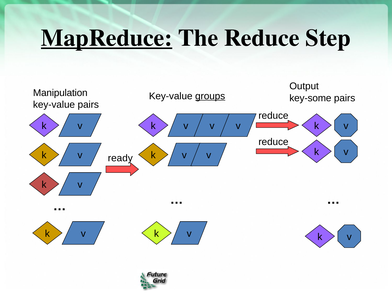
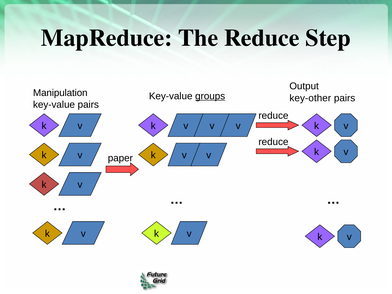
MapReduce underline: present -> none (107, 38)
key-some: key-some -> key-other (310, 98)
ready: ready -> paper (120, 158)
